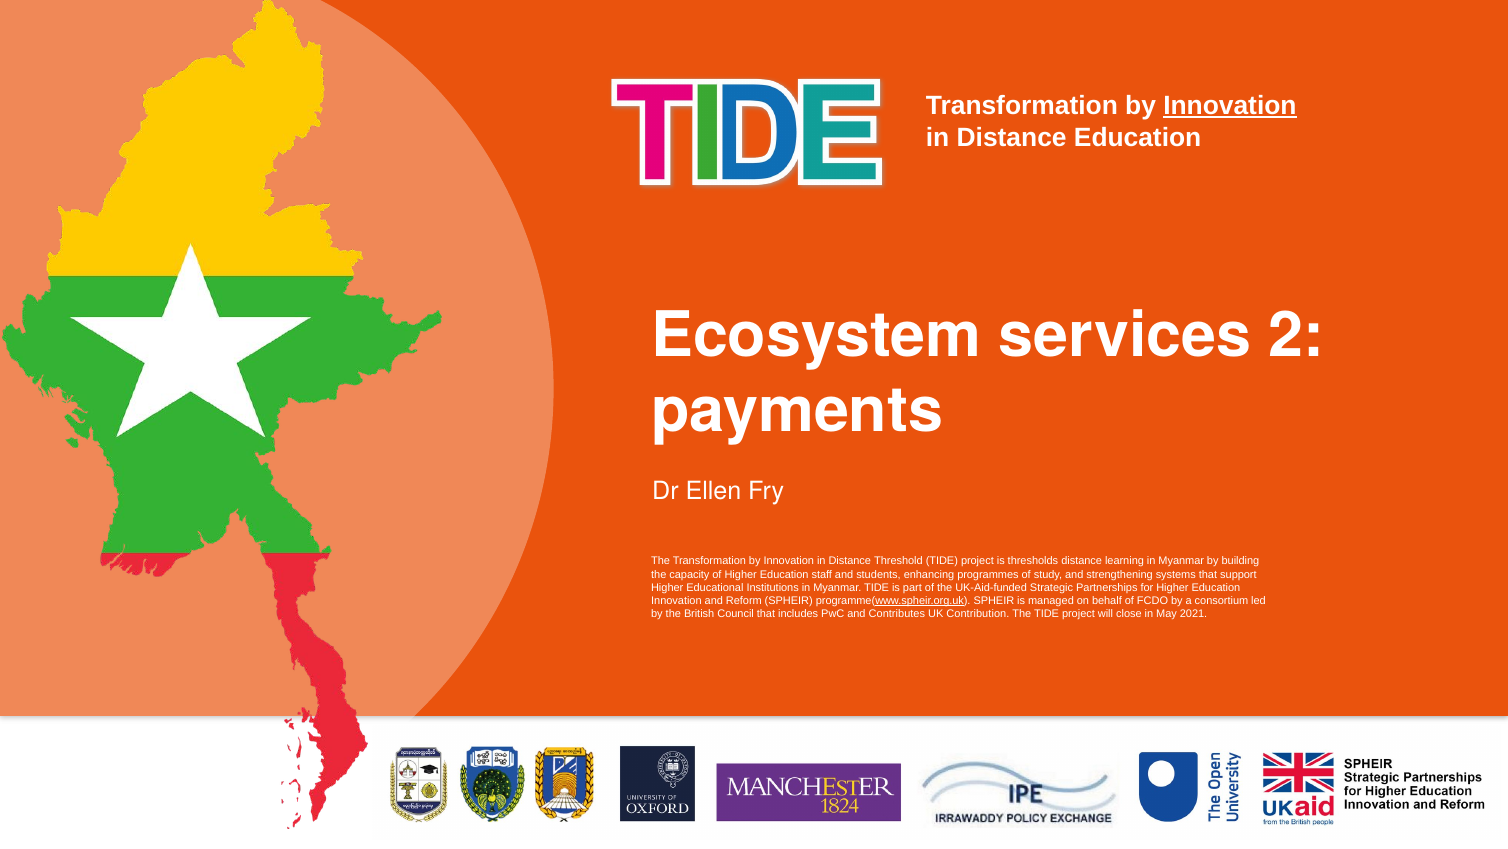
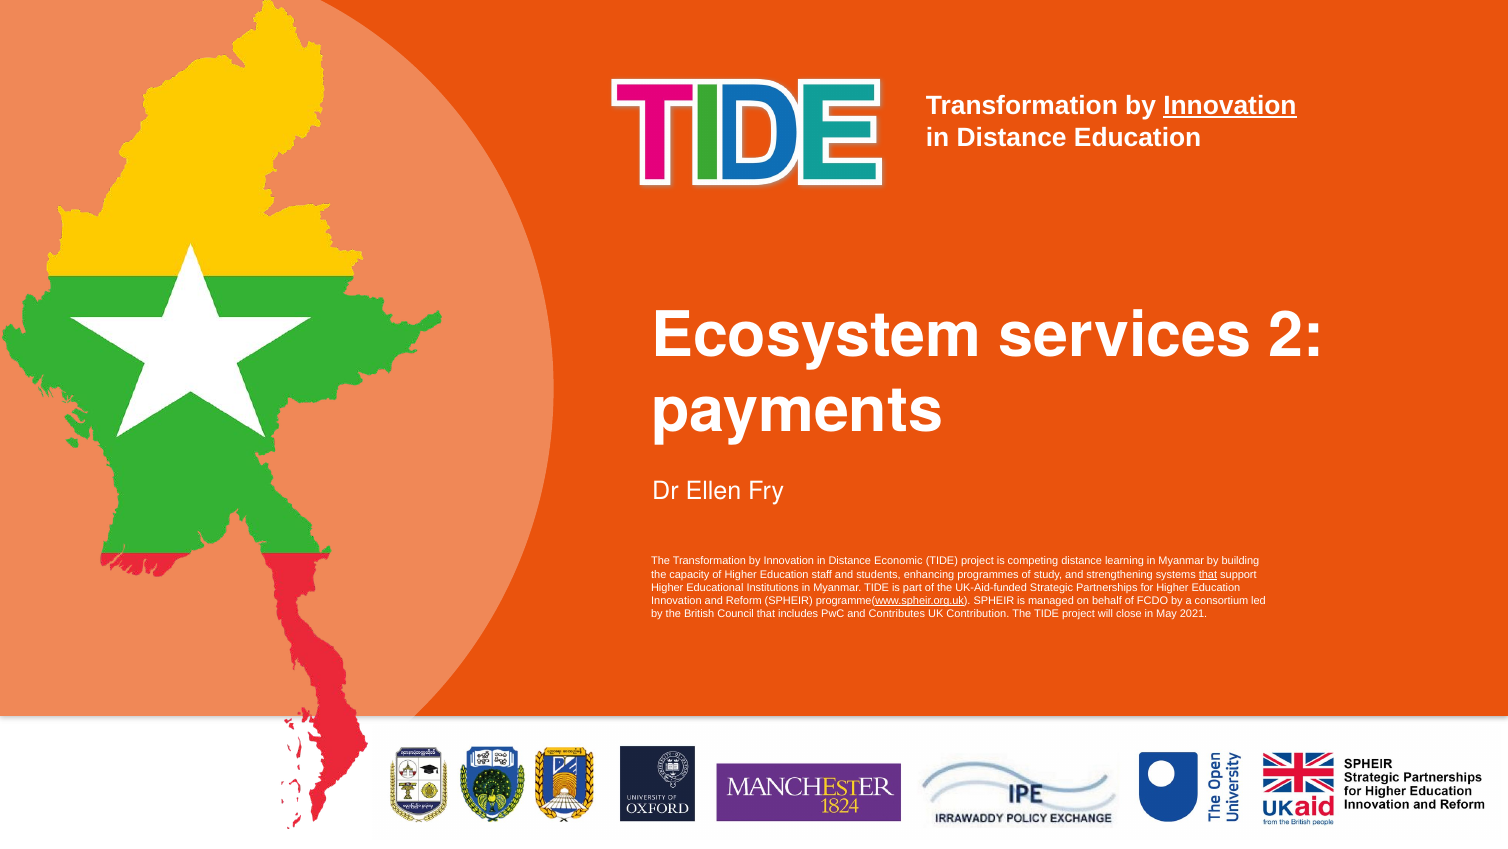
Threshold: Threshold -> Economic (898, 561)
thresholds: thresholds -> competing (1033, 561)
that underline: none -> present (1208, 574)
